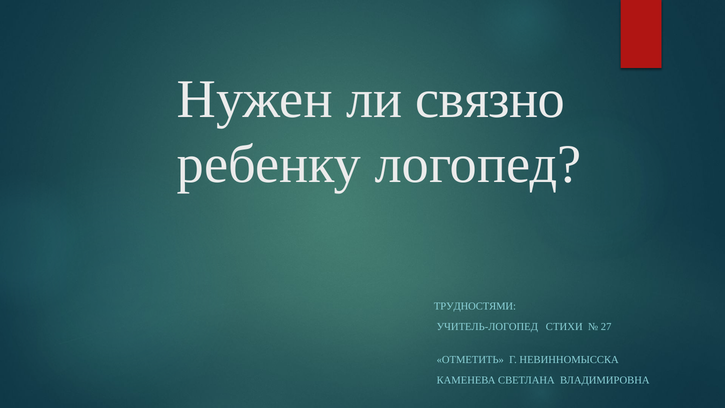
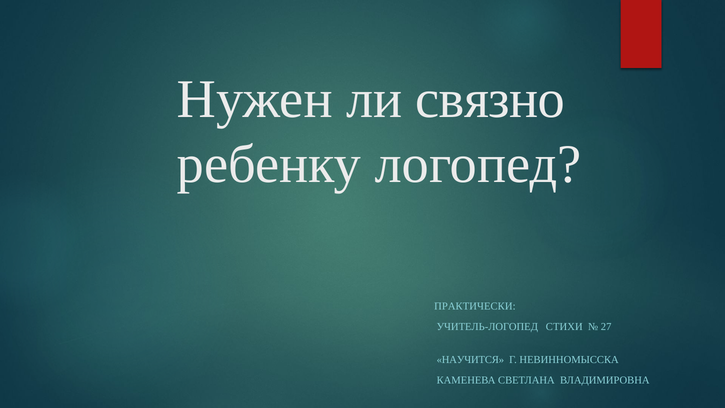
ТРУДНОСТЯМИ: ТРУДНОСТЯМИ -> ПРАКТИЧЕСКИ (475, 306)
ОТМЕТИТЬ: ОТМЕТИТЬ -> НАУЧИТСЯ (470, 360)
